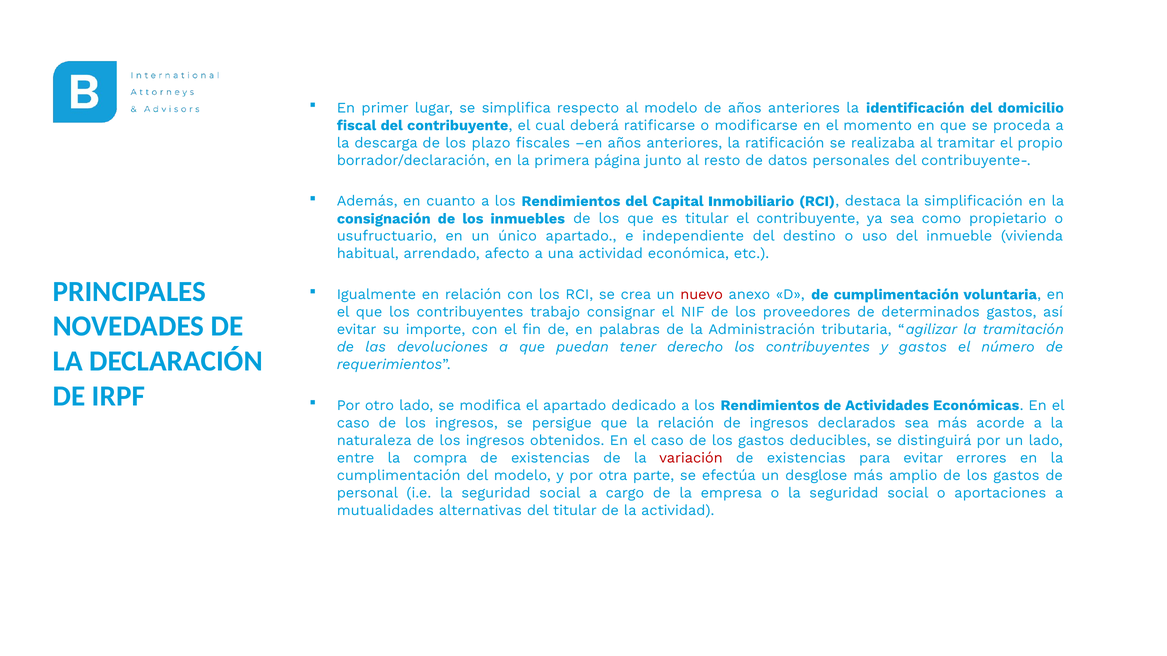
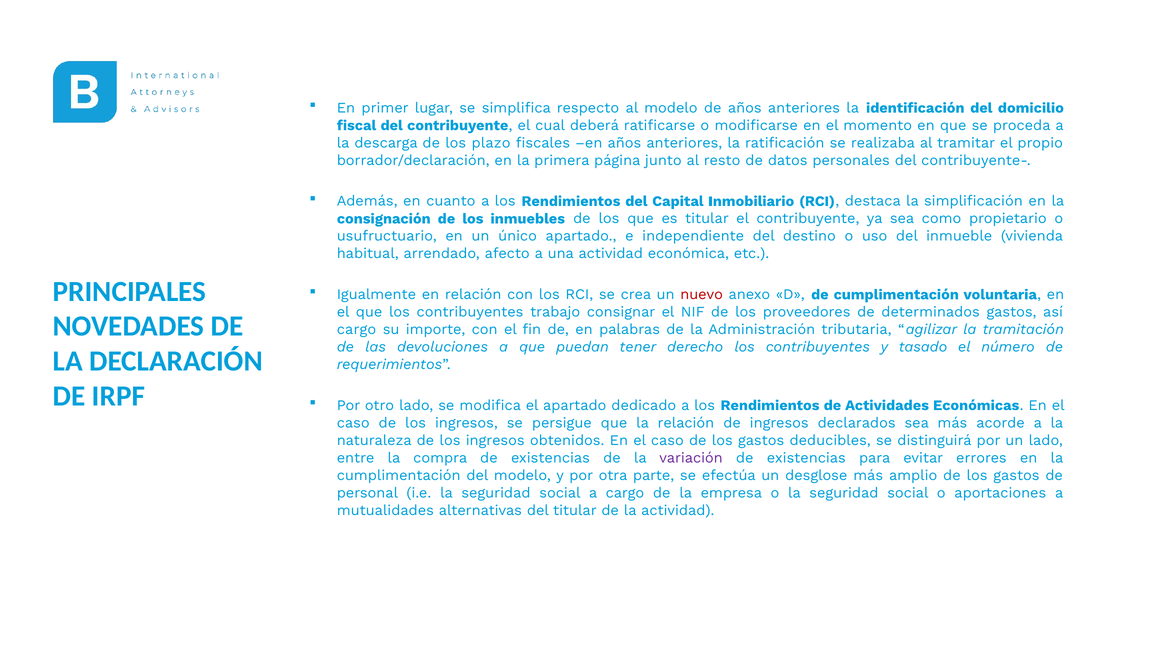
evitar: evitar -> cargo (357, 330)
y gastos: gastos -> tasado (923, 347)
variación colour: red -> purple (691, 458)
